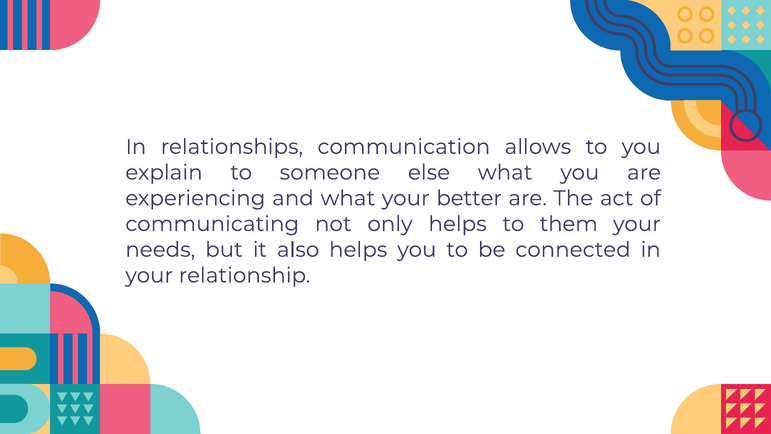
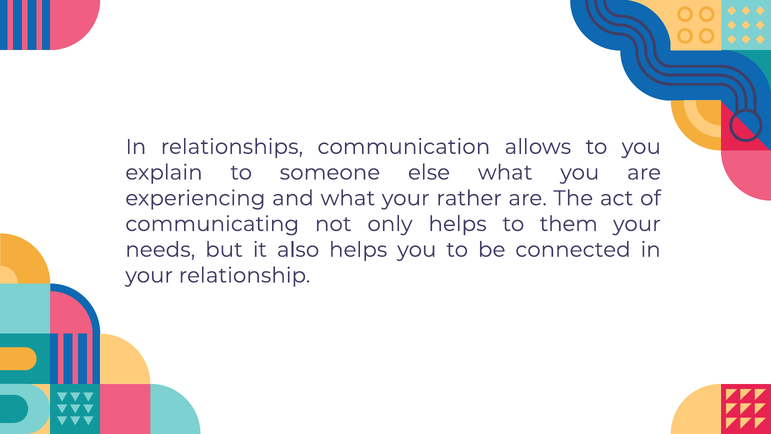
better: better -> rather (469, 198)
